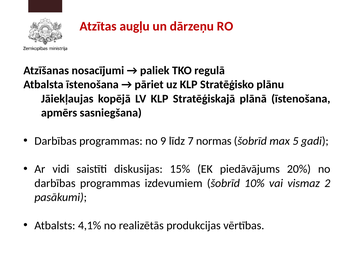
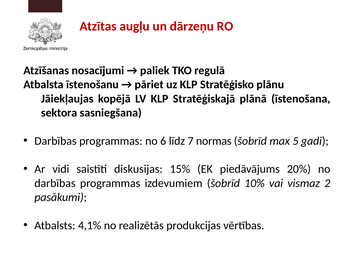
Atbalsta īstenošana: īstenošana -> īstenošanu (92, 85)
apmērs: apmērs -> sektora (59, 113)
9: 9 -> 6 (163, 141)
